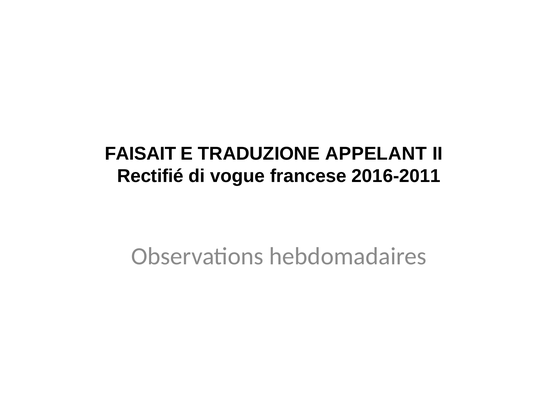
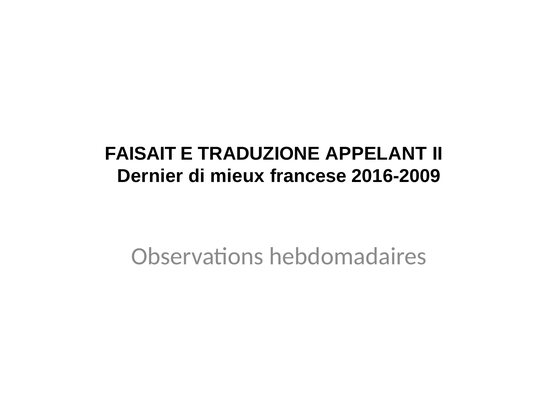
Rectifié: Rectifié -> Dernier (150, 176)
vogue: vogue -> mieux (237, 176)
2016-2011: 2016-2011 -> 2016-2009 (396, 176)
